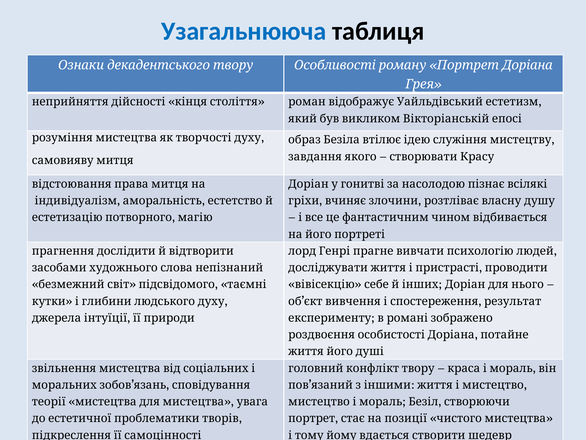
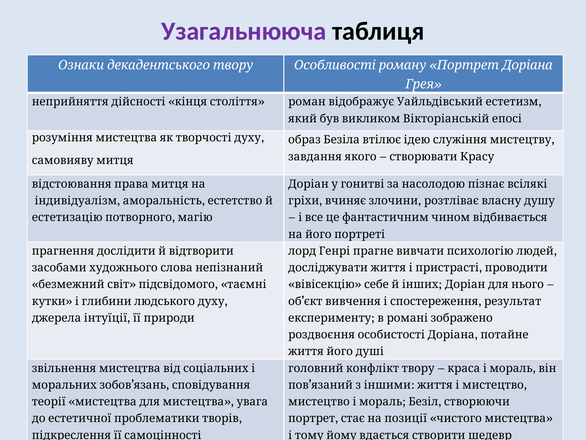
Узагальнююча colour: blue -> purple (244, 31)
